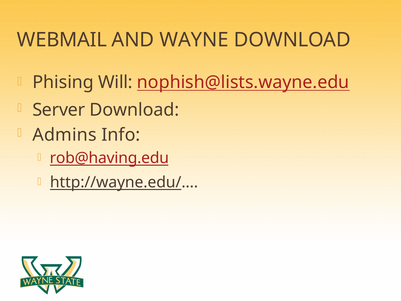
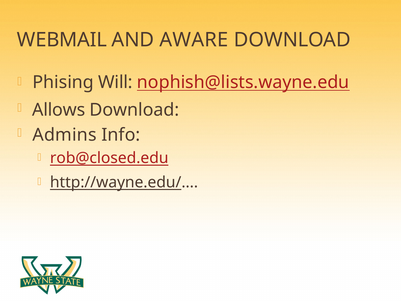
WAYNE: WAYNE -> AWARE (194, 40)
Server: Server -> Allows (59, 110)
rob@having.edu: rob@having.edu -> rob@closed.edu (109, 158)
